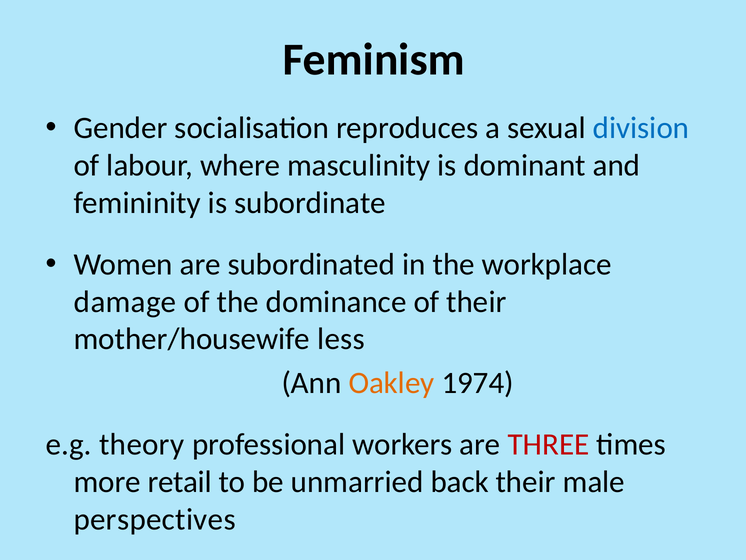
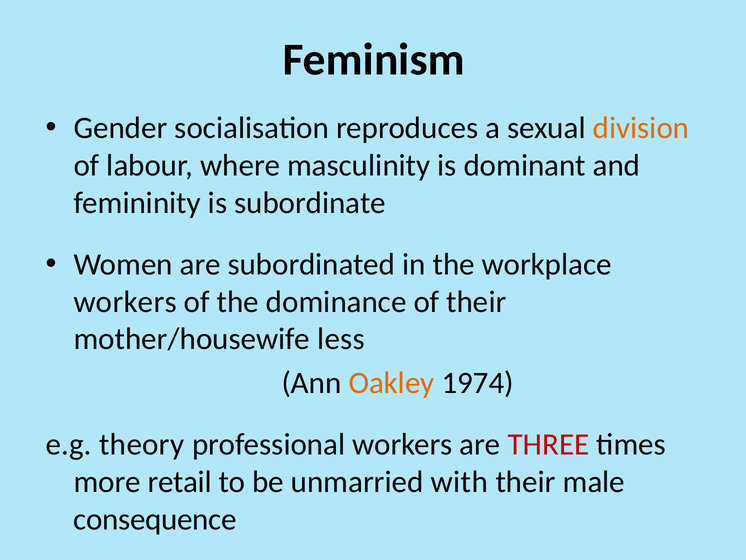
division colour: blue -> orange (641, 128)
damage: damage -> workers (125, 302)
back: back -> with (459, 482)
perspectives: perspectives -> consequence (155, 519)
